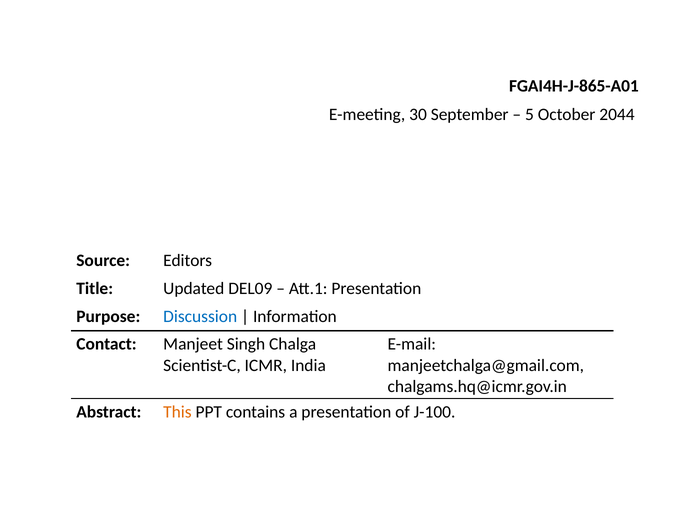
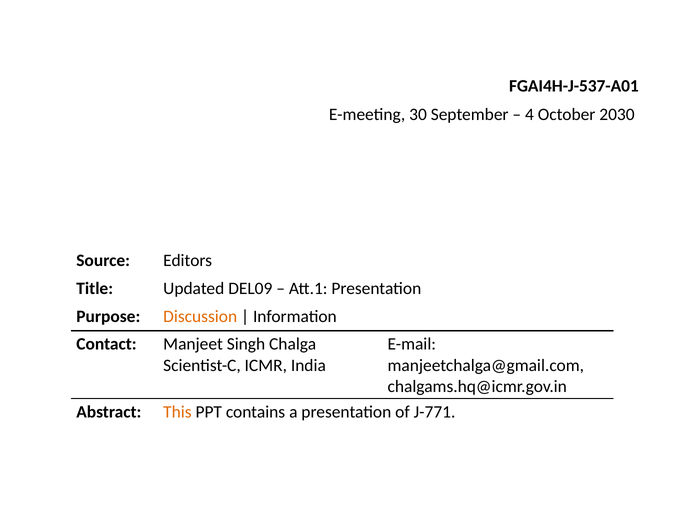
FGAI4H-J-865-A01: FGAI4H-J-865-A01 -> FGAI4H-J-537-A01 (574, 86)
5: 5 -> 4 (529, 115)
2044: 2044 -> 2030 (617, 115)
Discussion colour: blue -> orange (200, 317)
J-100: J-100 -> J-771 (435, 413)
